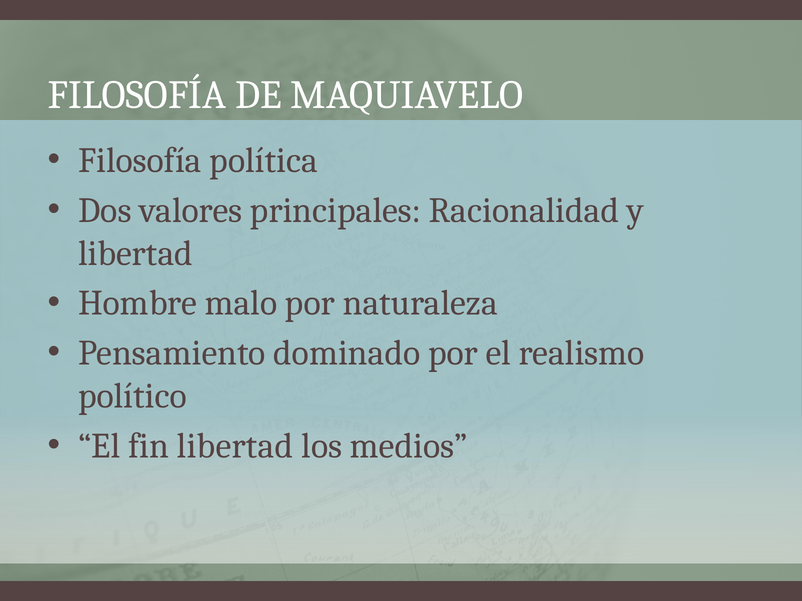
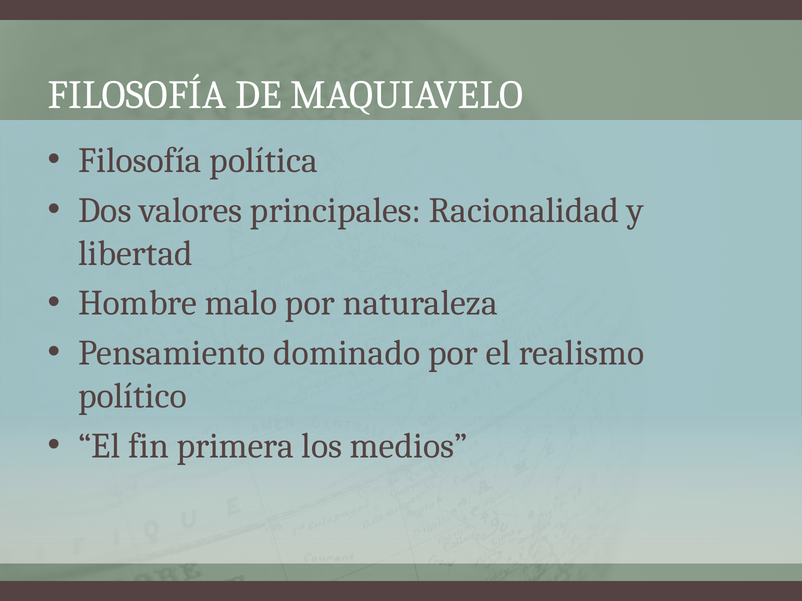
fin libertad: libertad -> primera (235, 446)
